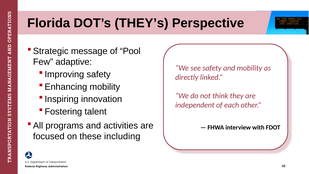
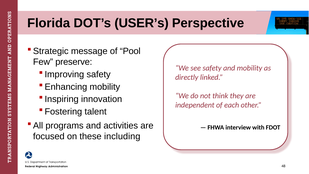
THEY’s: THEY’s -> USER’s (142, 23)
adaptive: adaptive -> preserve (74, 62)
